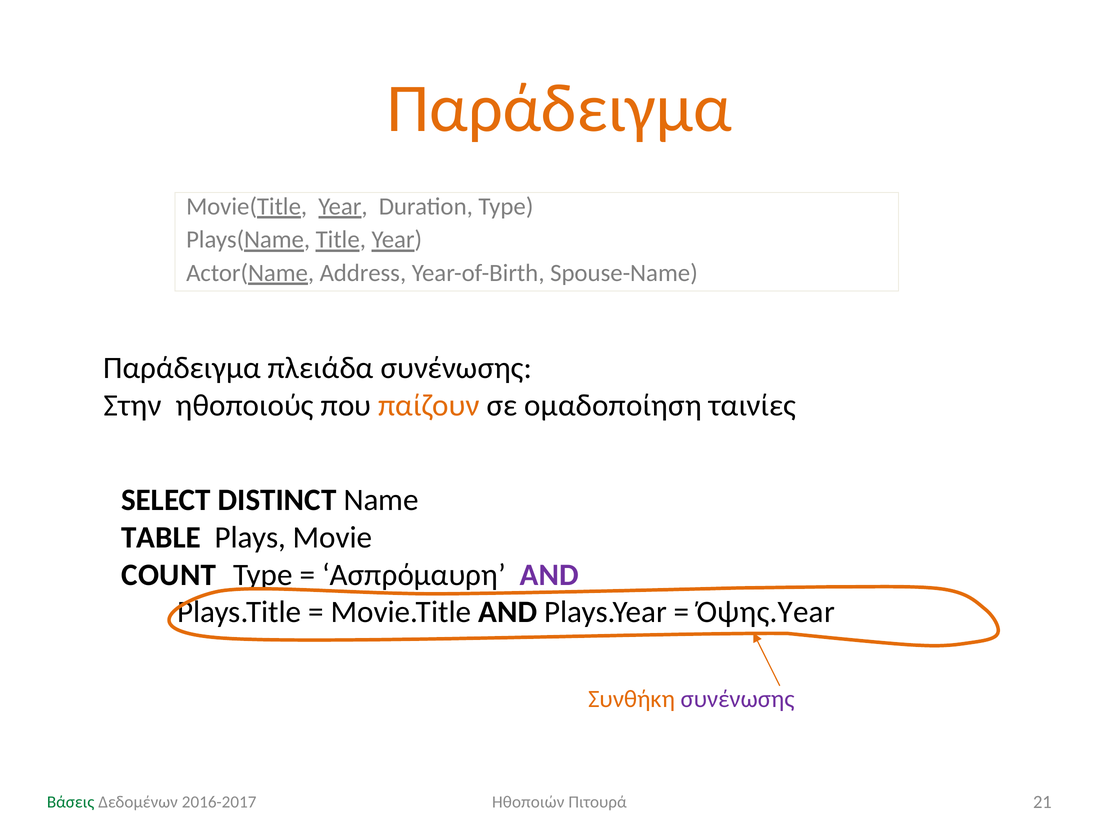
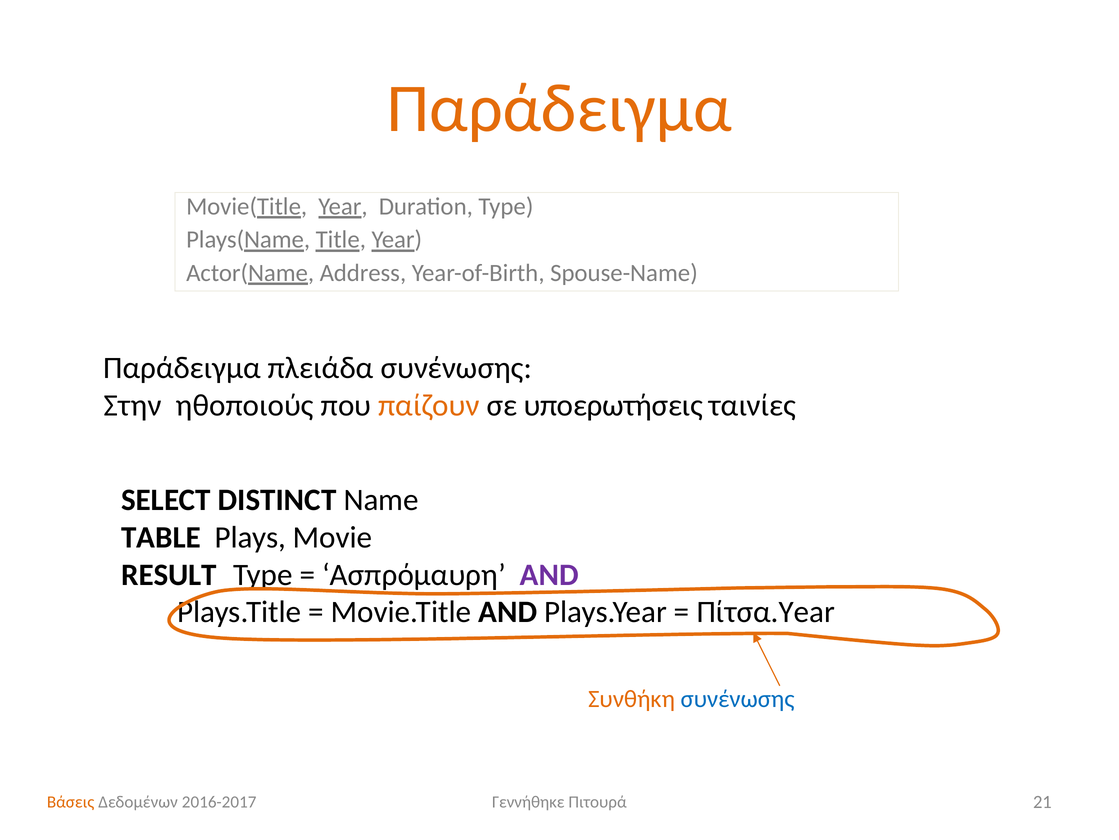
ομαδοποίηση: ομαδοποίηση -> υποερωτήσεις (613, 405)
COUNT: COUNT -> RESULT (169, 574)
Όψης.Year: Όψης.Year -> Πίτσα.Year (766, 612)
συνένωσης colour: purple -> blue (737, 698)
Βάσεις colour: green -> orange (71, 801)
Ηθοποιών: Ηθοποιών -> Γεννήθηκε (528, 801)
